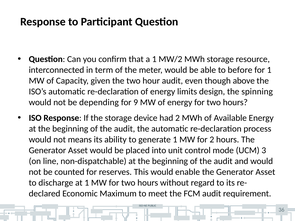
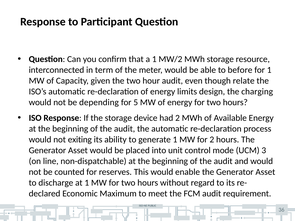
above: above -> relate (244, 81)
spinning: spinning -> charging (257, 92)
9: 9 -> 5 (136, 102)
means: means -> exiting (80, 140)
